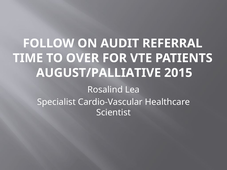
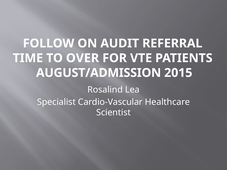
AUGUST/PALLIATIVE: AUGUST/PALLIATIVE -> AUGUST/ADMISSION (99, 73)
